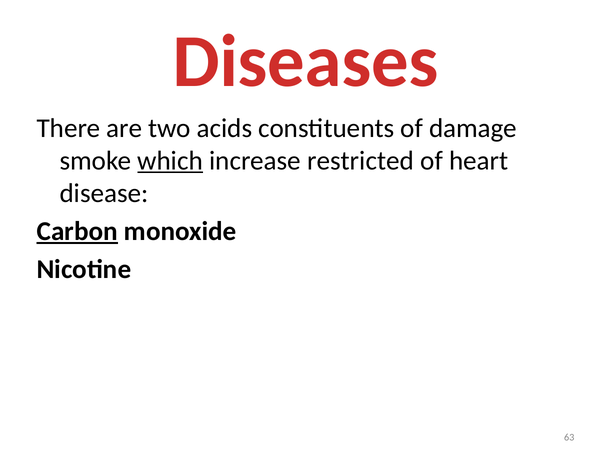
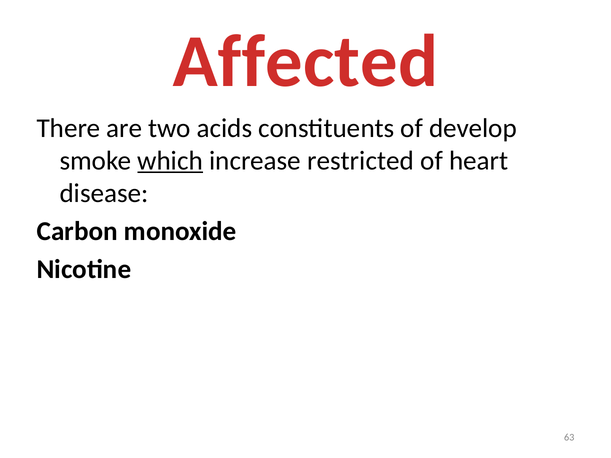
Diseases: Diseases -> Affected (305, 62)
damage: damage -> develop (473, 128)
Carbon underline: present -> none (77, 231)
